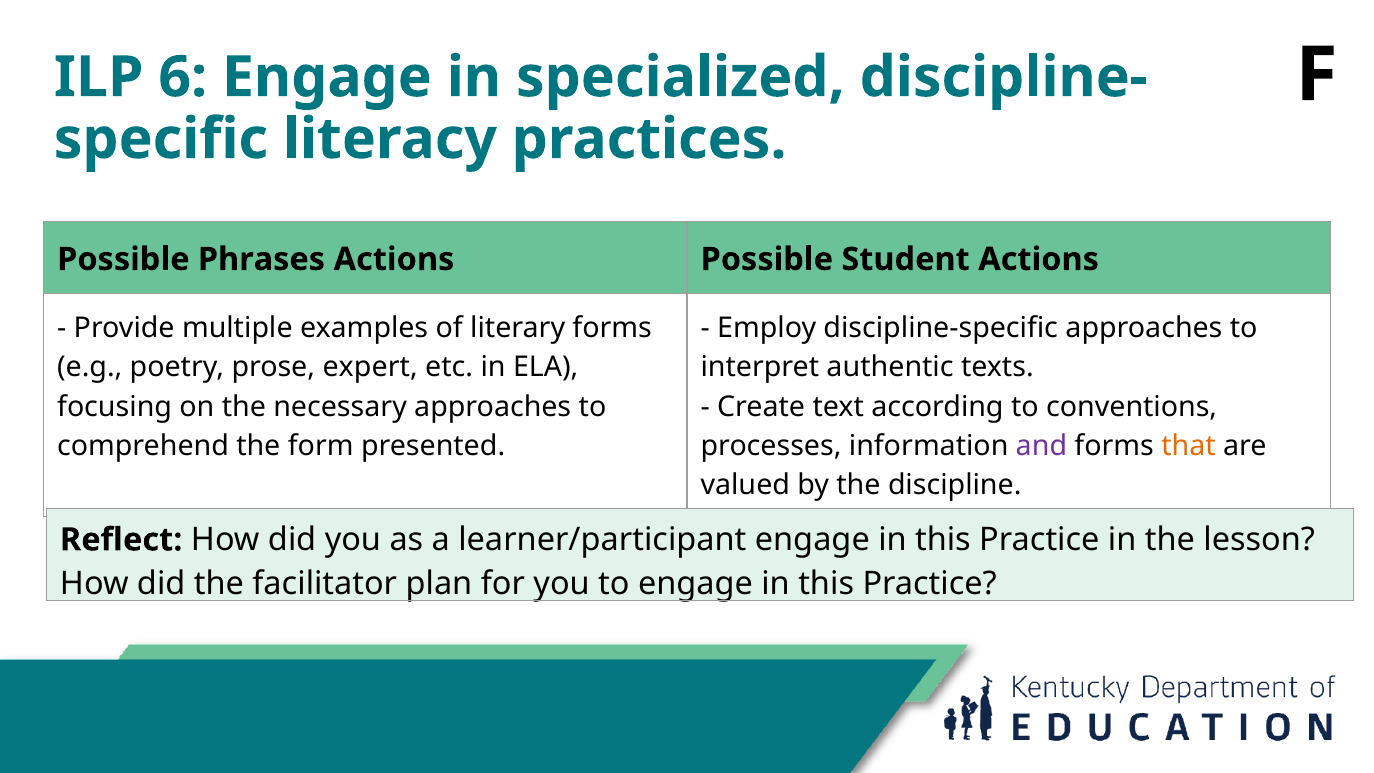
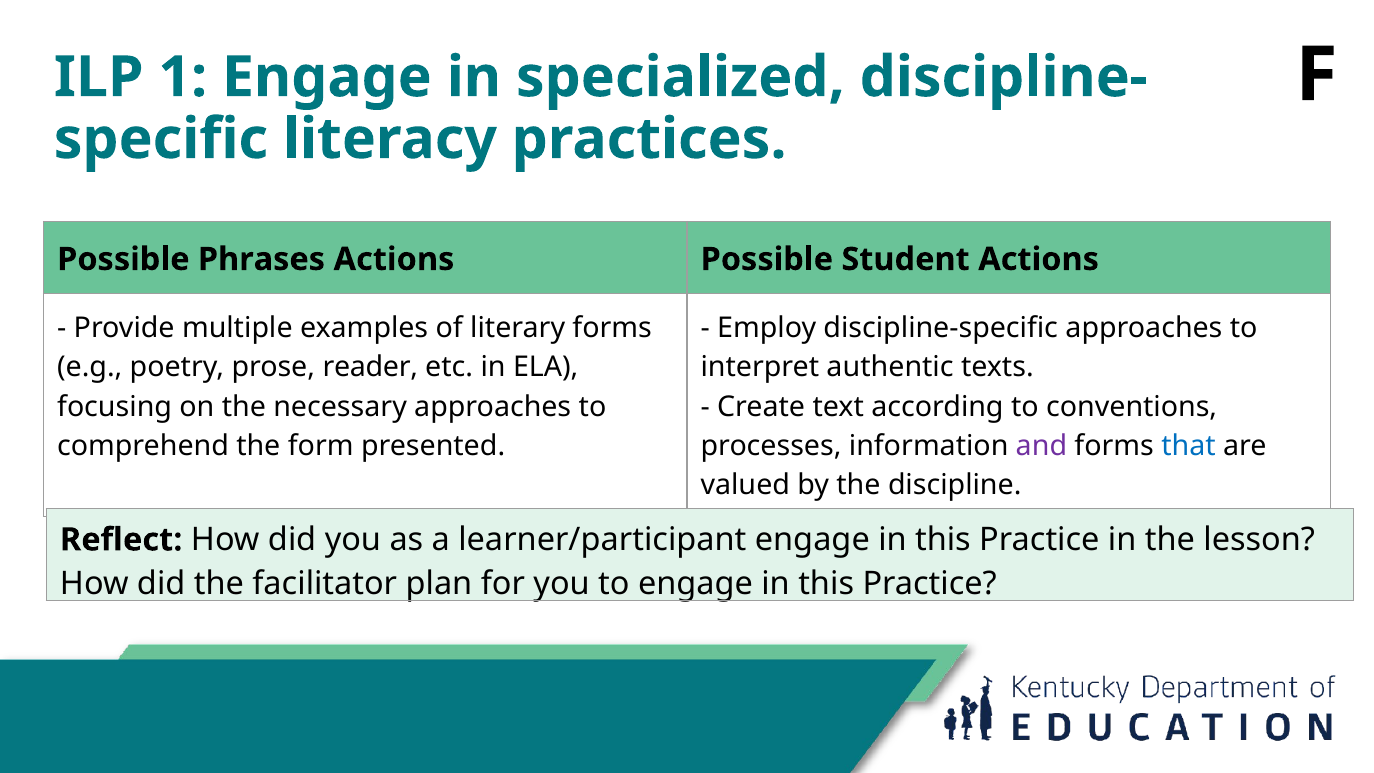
6: 6 -> 1 (183, 77)
expert: expert -> reader (370, 367)
that colour: orange -> blue (1189, 446)
